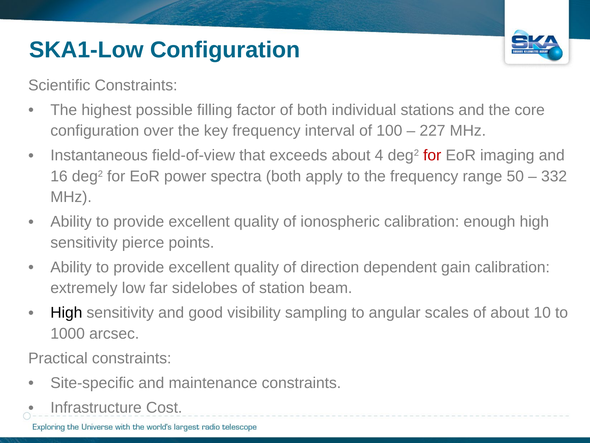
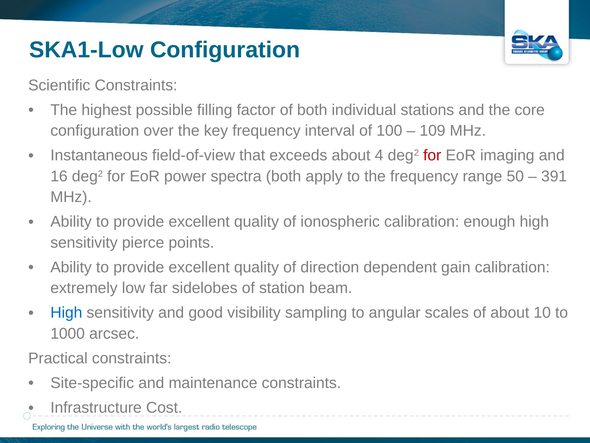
227: 227 -> 109 (433, 131)
332: 332 -> 391 (554, 176)
High colour: black -> blue (66, 312)
